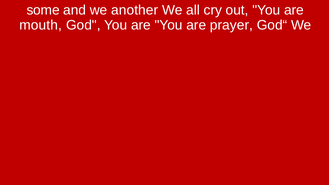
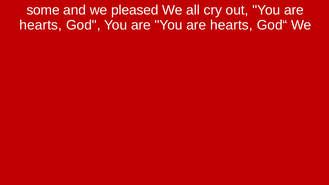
another: another -> pleased (135, 10)
mouth: mouth -> hearts (41, 25)
are You are prayer: prayer -> hearts (231, 25)
